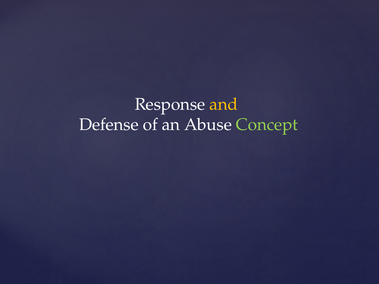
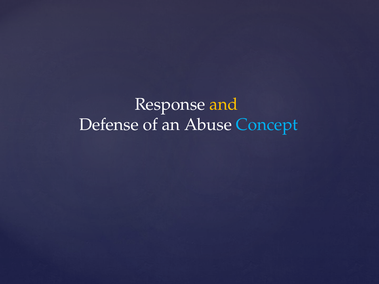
Concept colour: light green -> light blue (267, 125)
